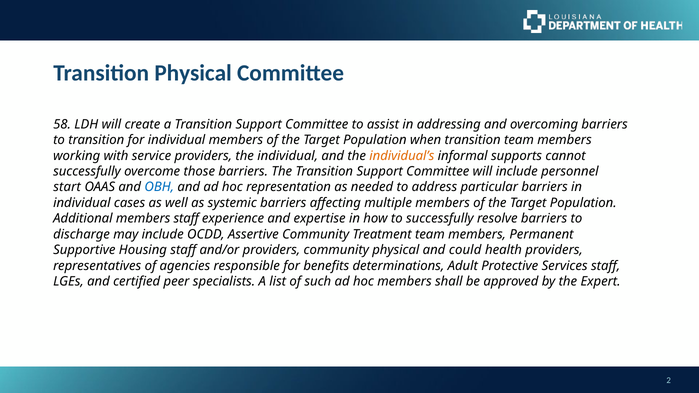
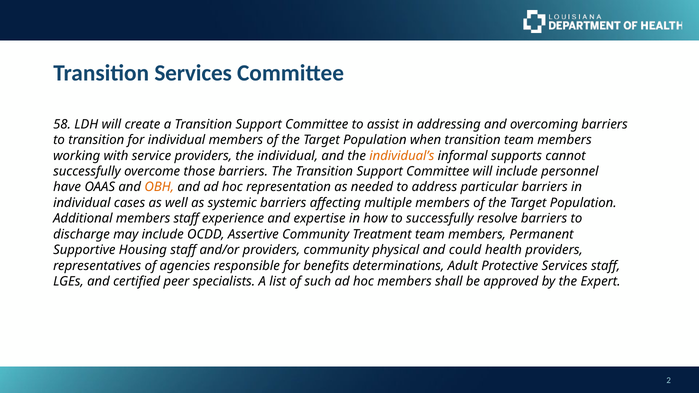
Transition Physical: Physical -> Services (193, 73)
start: start -> have (67, 187)
OBH colour: blue -> orange (159, 187)
